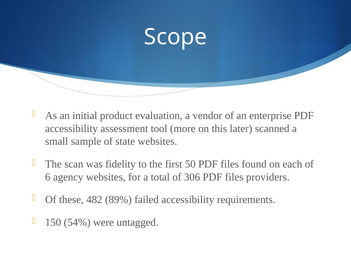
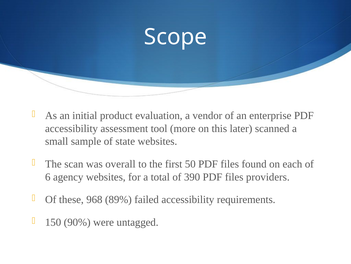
fidelity: fidelity -> overall (120, 164)
306: 306 -> 390 (192, 176)
482: 482 -> 968 (94, 199)
54%: 54% -> 90% (77, 222)
